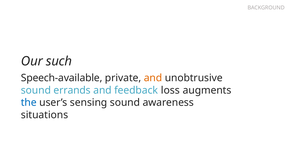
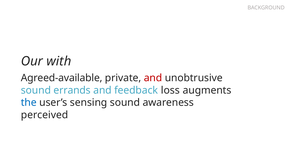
such: such -> with (59, 61)
Speech-available: Speech-available -> Agreed-available (62, 78)
and colour: orange -> red (153, 78)
situations: situations -> perceived (45, 115)
